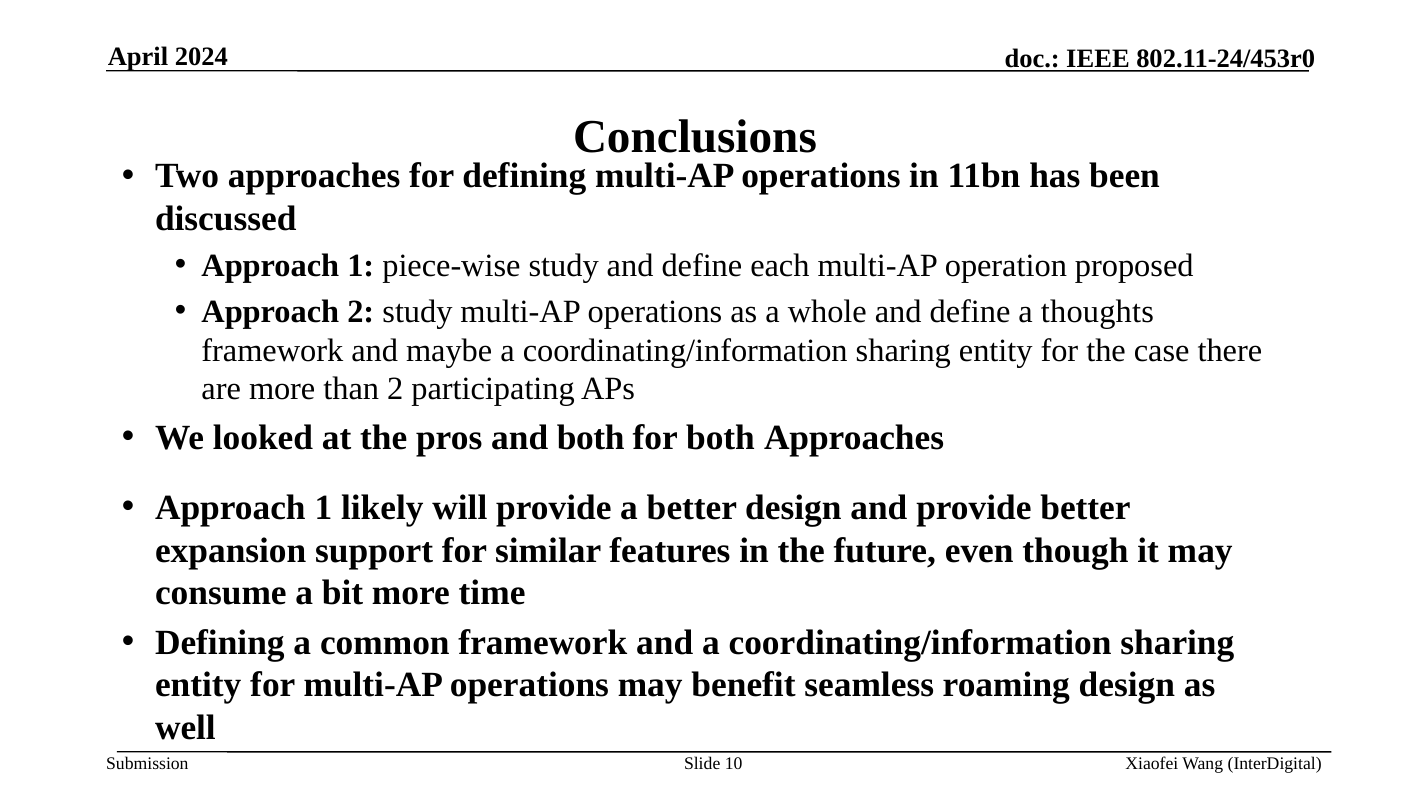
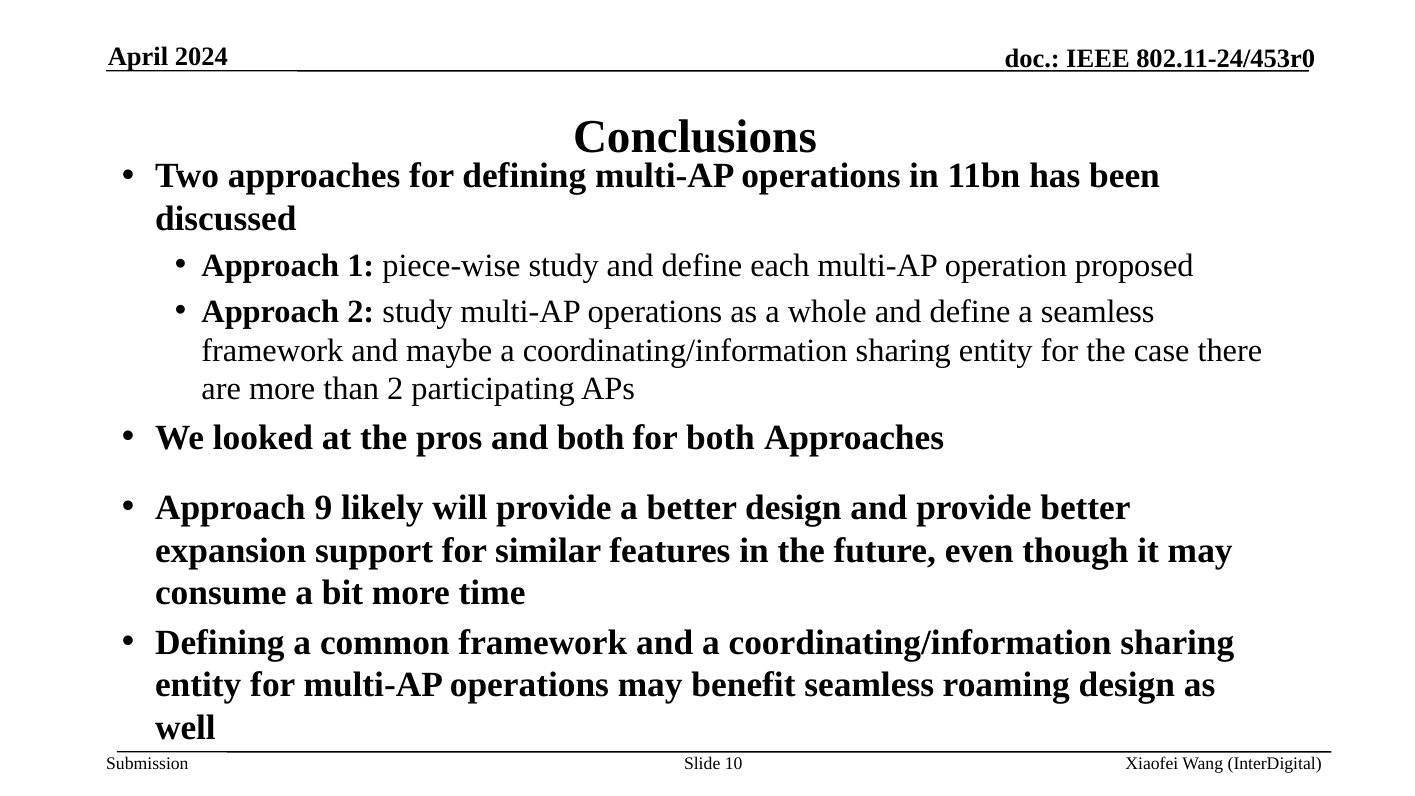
a thoughts: thoughts -> seamless (1098, 311)
1: 1 -> 9 (323, 508)
